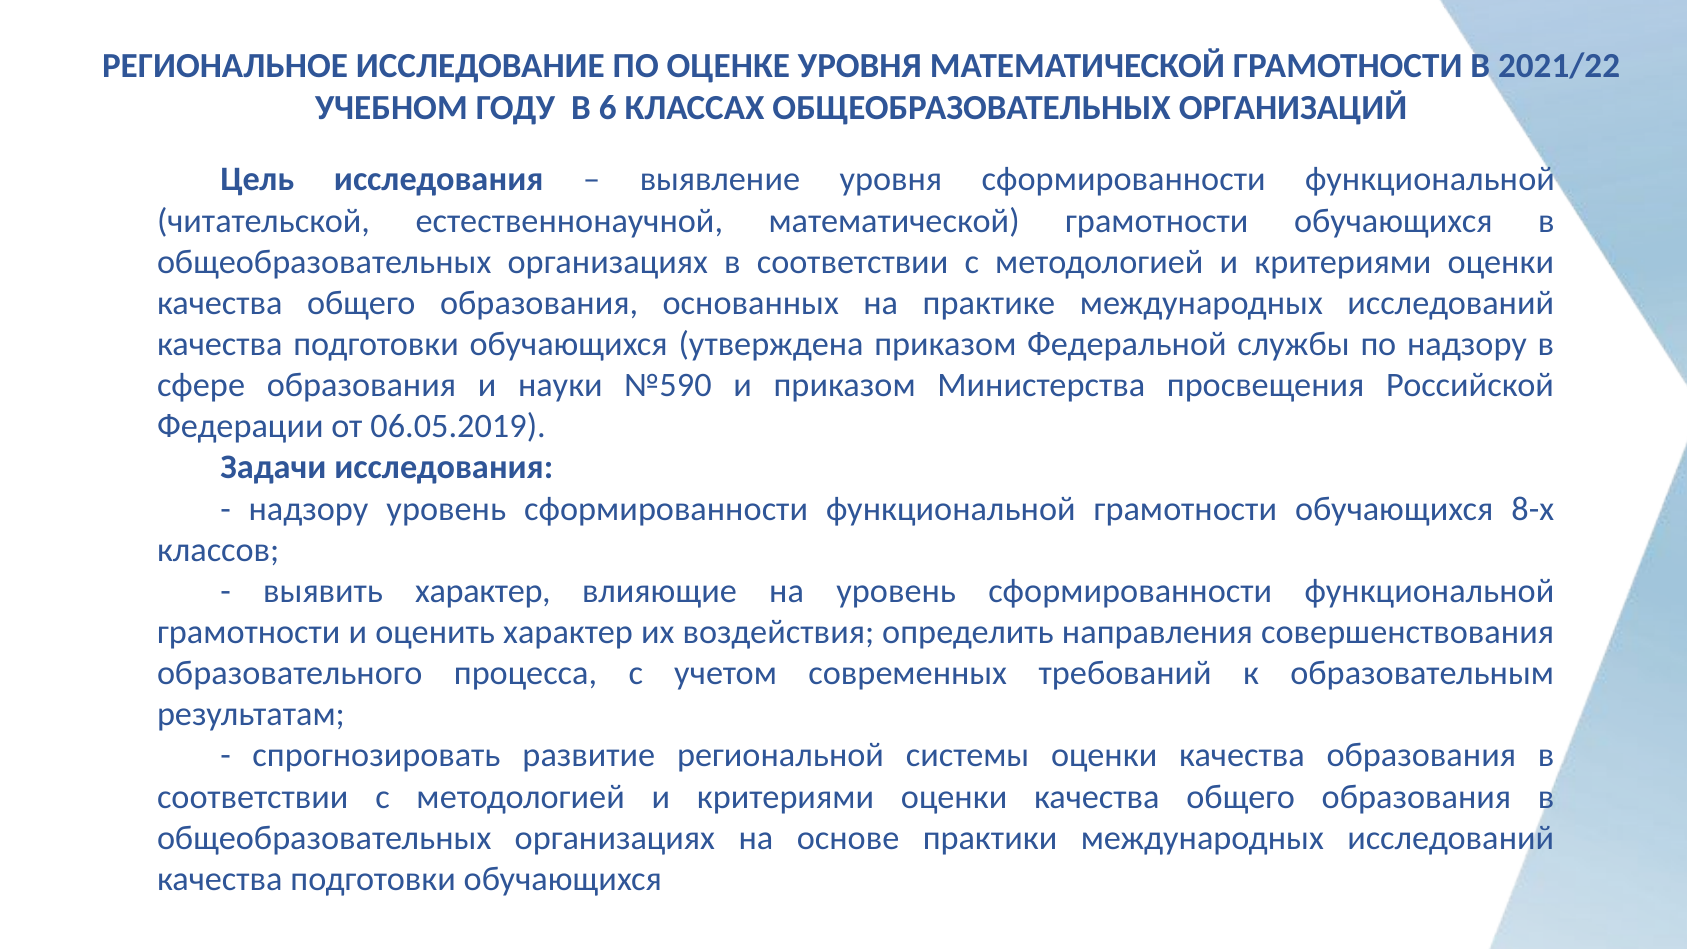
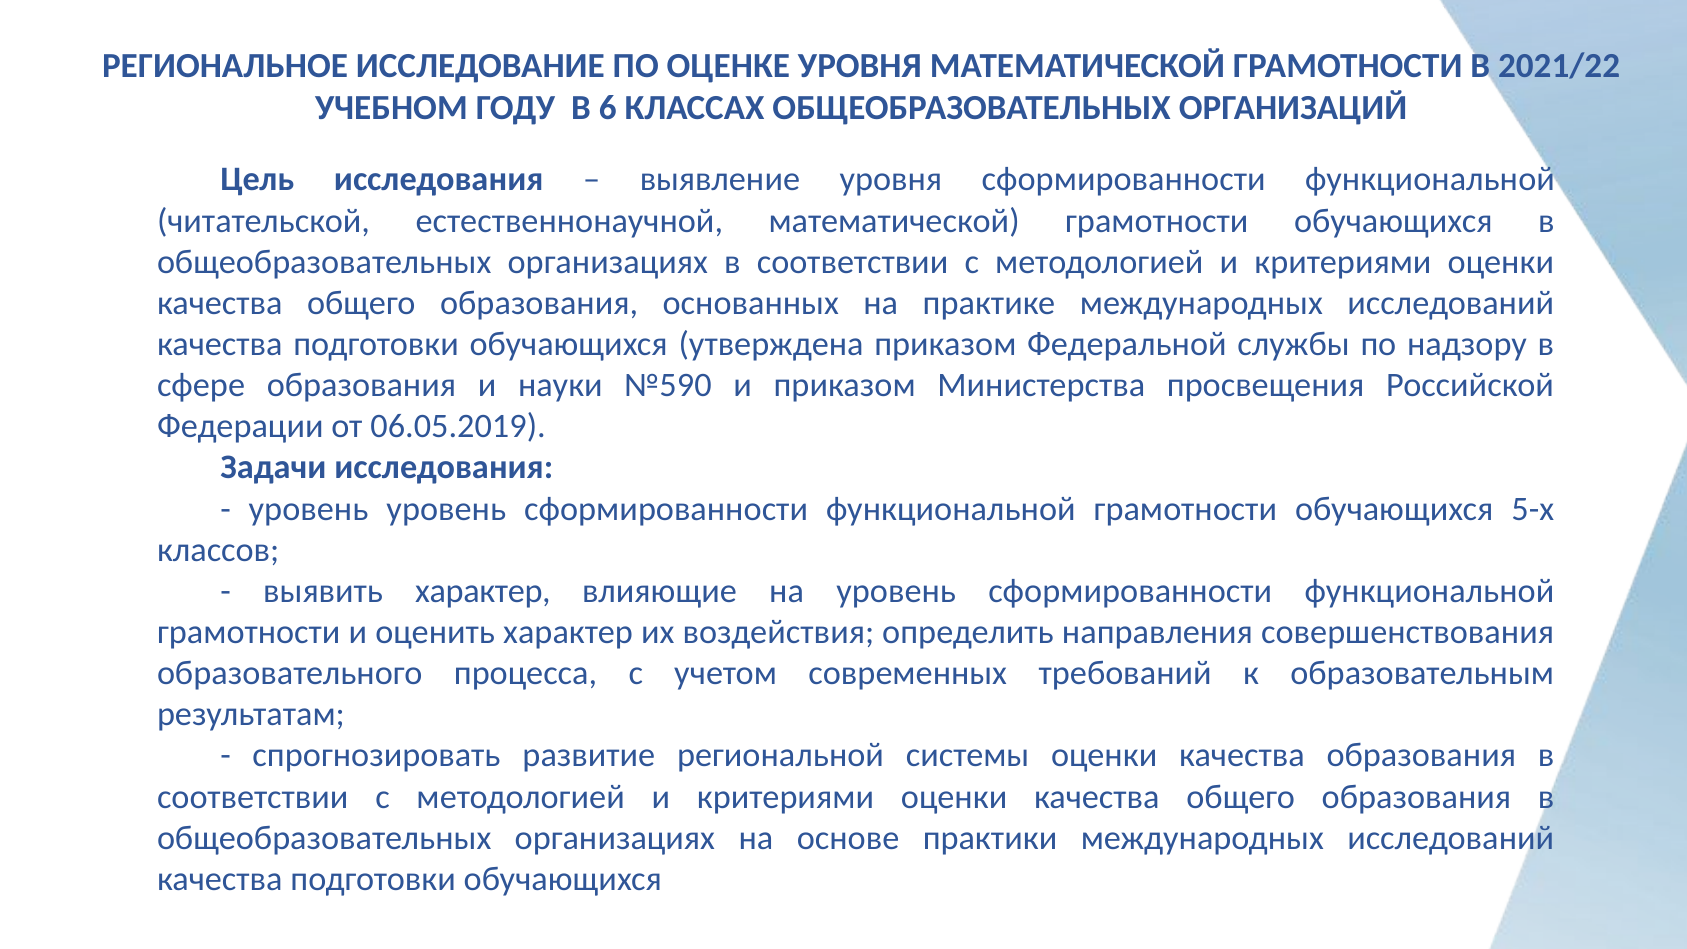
надзору: надзору -> уровень (309, 509)
8-х: 8-х -> 5-х (1533, 509)
